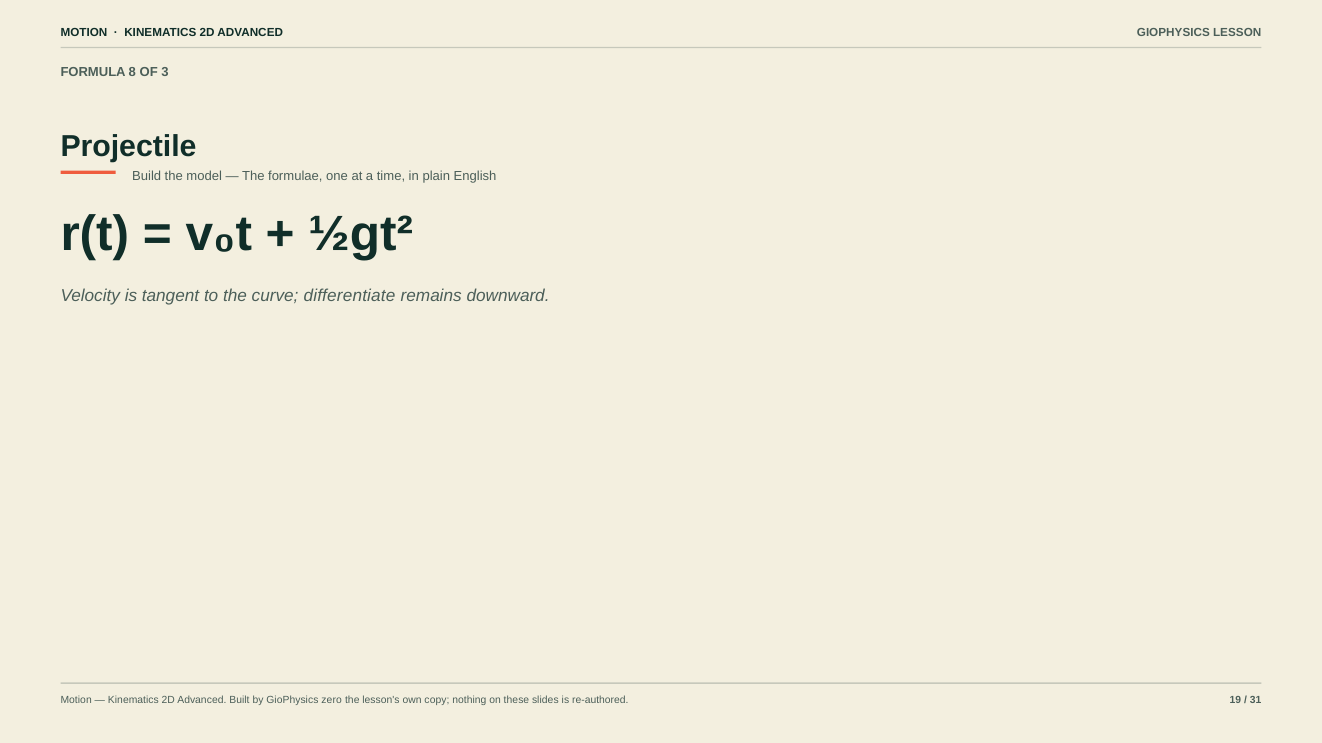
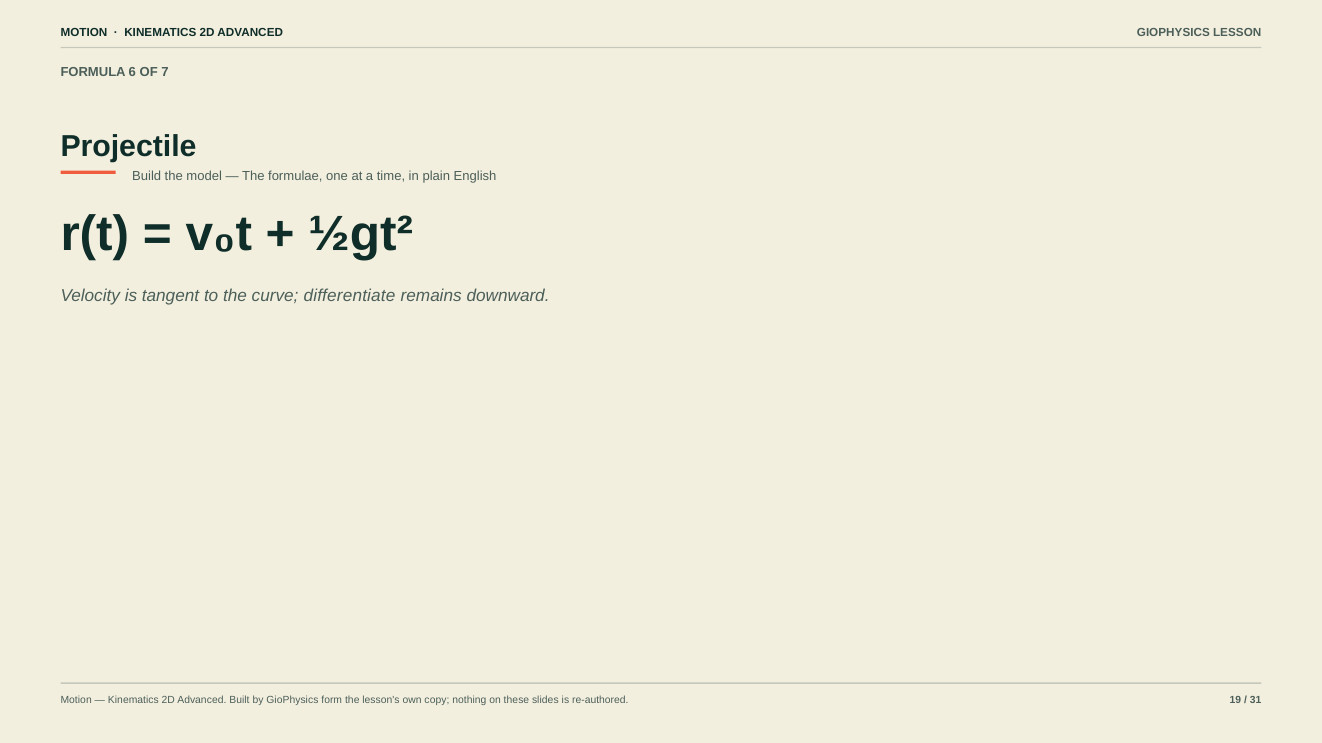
8: 8 -> 6 (132, 72)
3: 3 -> 7 (165, 72)
zero: zero -> form (332, 701)
